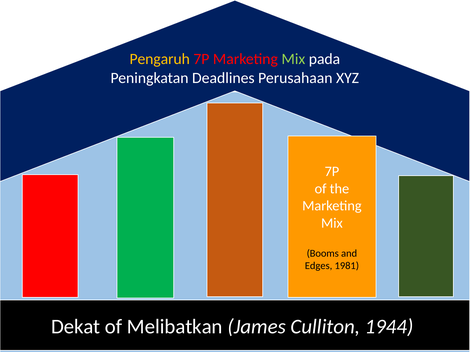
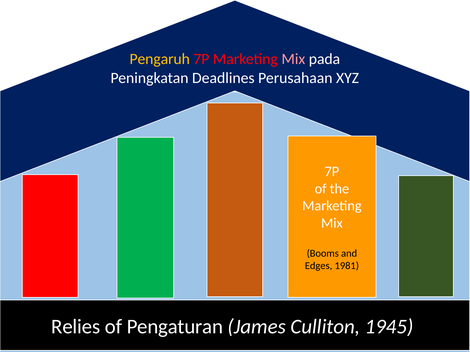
Mix colour: light green -> pink (293, 59)
Dekat: Dekat -> Relies (76, 327)
Melibatkan: Melibatkan -> Pengaturan (175, 327)
1944: 1944 -> 1945 (389, 327)
